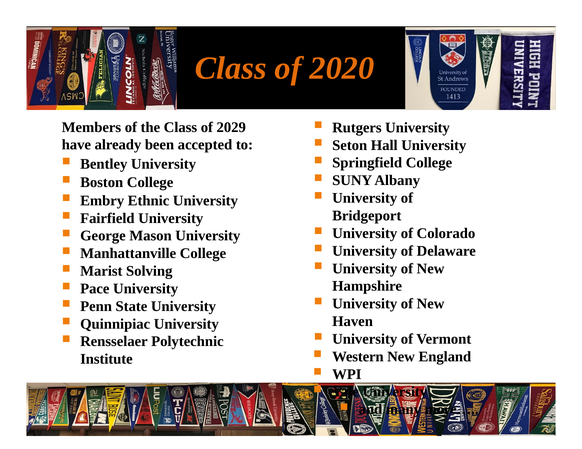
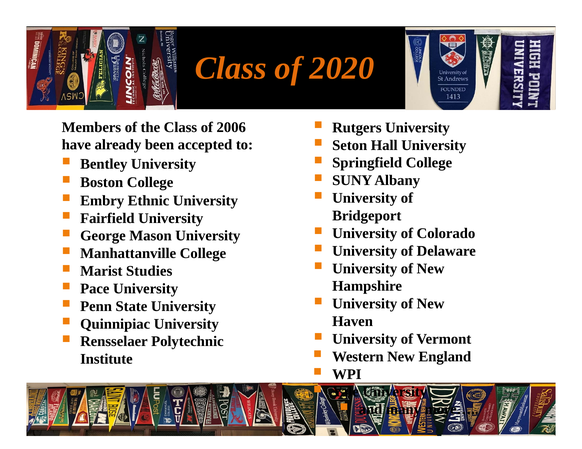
2029: 2029 -> 2006 (231, 127)
Solving: Solving -> Studies (149, 271)
